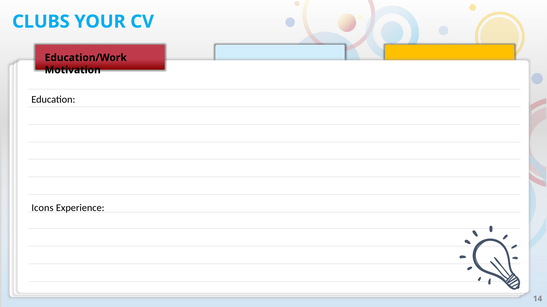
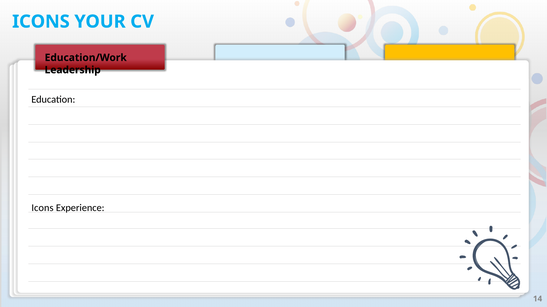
CLUBS: CLUBS -> ICONS (41, 22)
Motivation: Motivation -> Leadership (73, 70)
